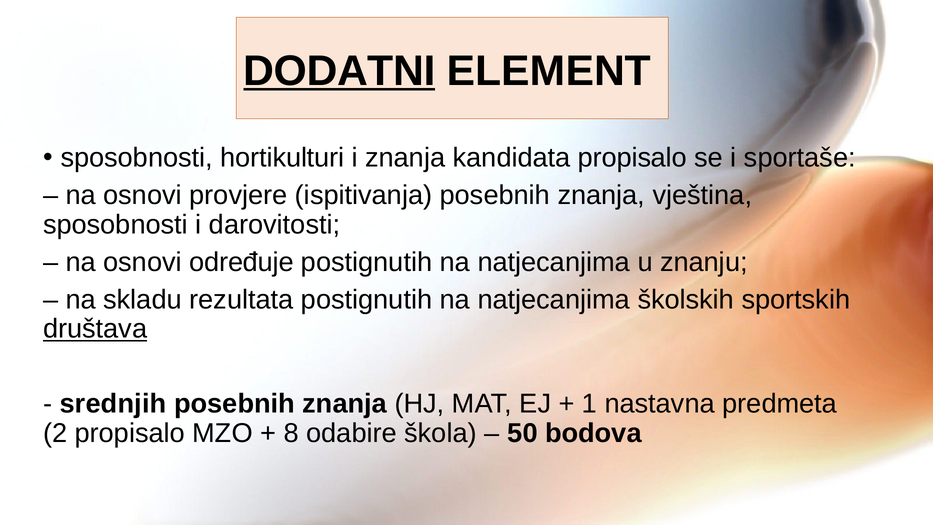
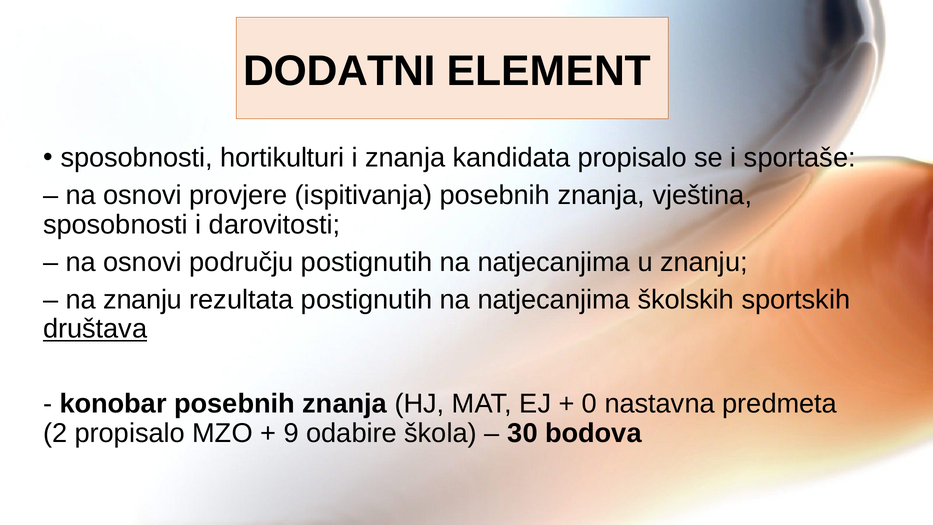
DODATNI underline: present -> none (339, 71)
određuje: određuje -> području (241, 262)
na skladu: skladu -> znanju (143, 300)
srednjih: srednjih -> konobar (113, 404)
1: 1 -> 0 (590, 404)
8: 8 -> 9 (291, 433)
50: 50 -> 30 (523, 433)
